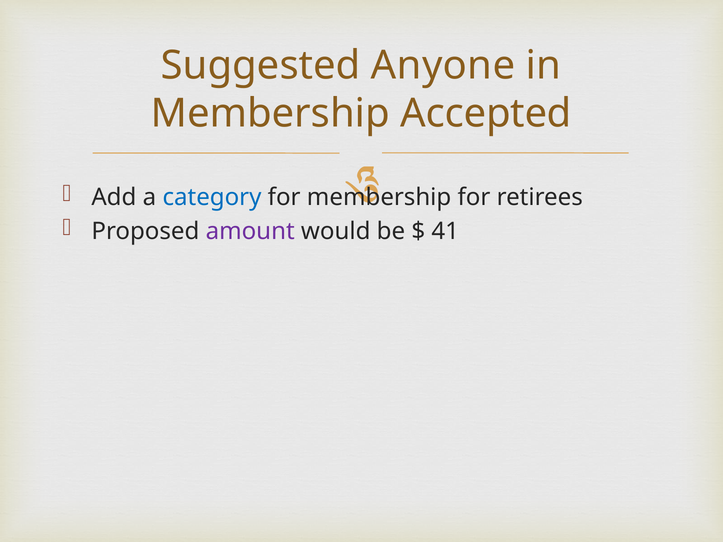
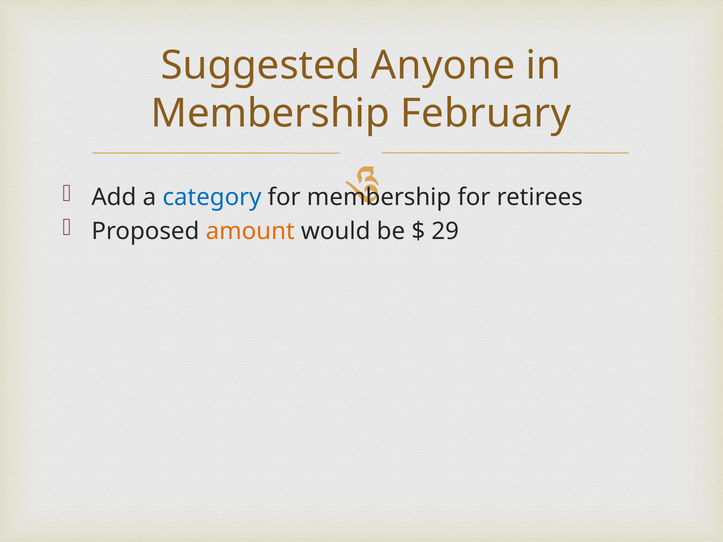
Accepted: Accepted -> February (486, 114)
amount colour: purple -> orange (250, 231)
41: 41 -> 29 (445, 231)
